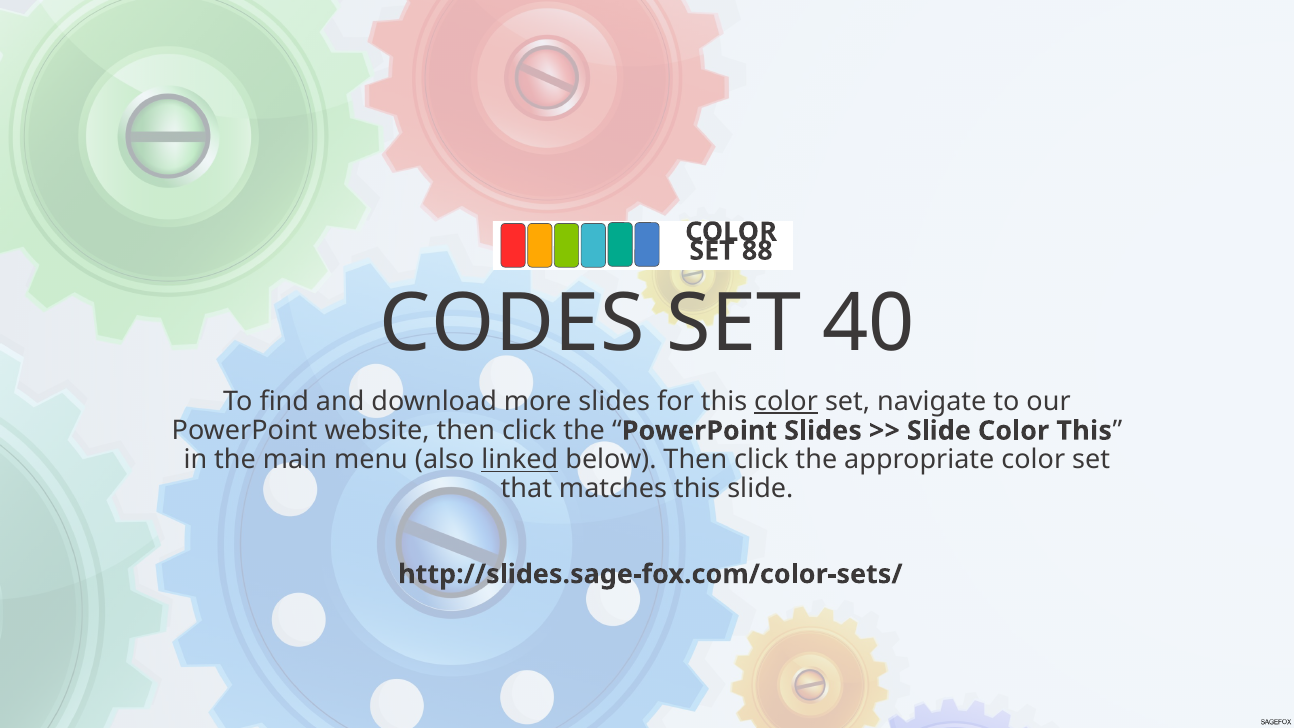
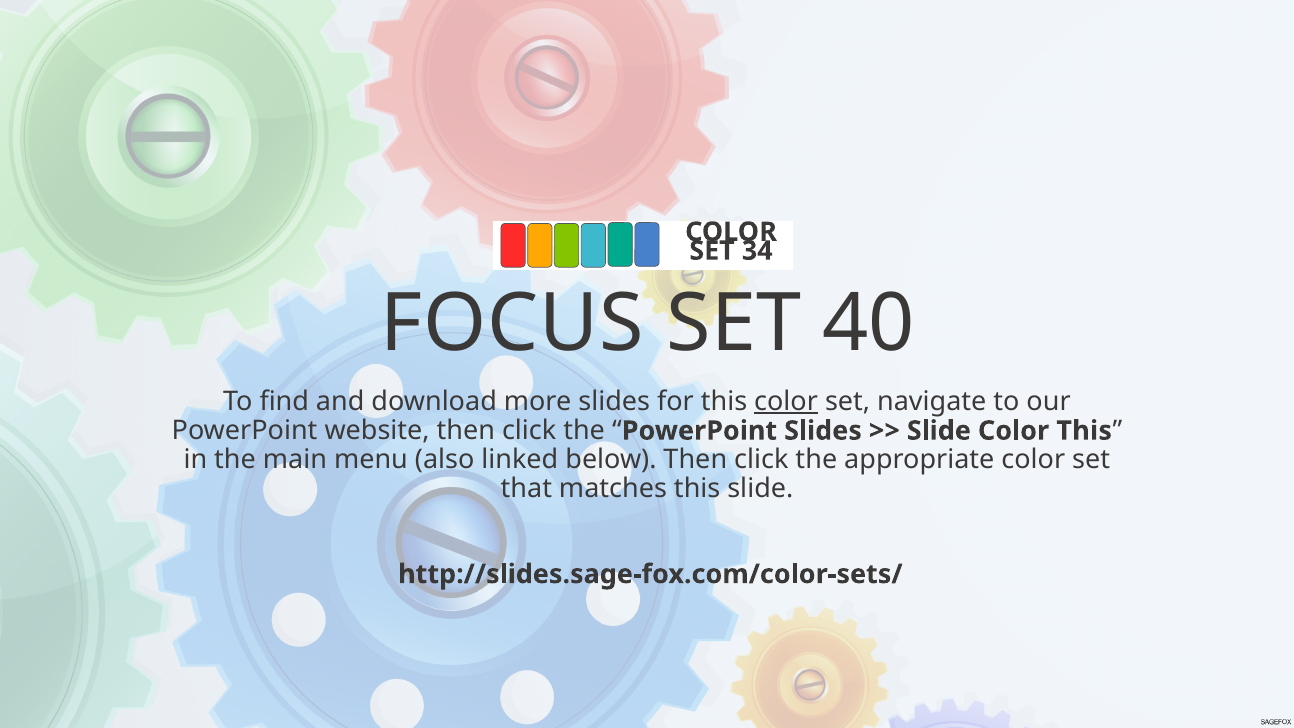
88: 88 -> 34 (757, 251)
CODES: CODES -> FOCUS (512, 323)
linked underline: present -> none (520, 460)
